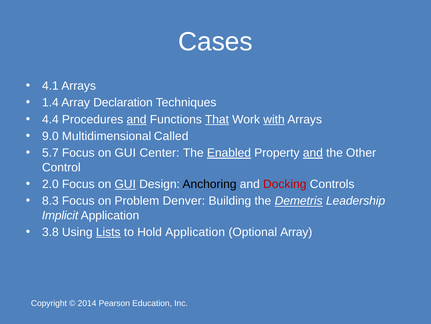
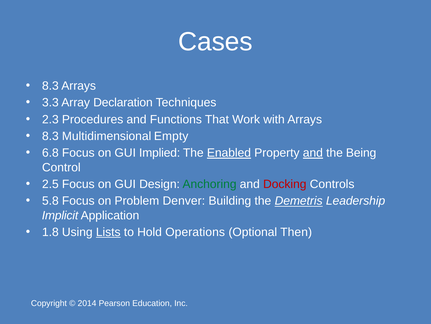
4.1: 4.1 -> 8.3 (50, 86)
1.4: 1.4 -> 3.3 (50, 102)
4.4: 4.4 -> 2.3 (50, 119)
and underline: present -> none (137, 119)
That underline: present -> none (217, 119)
with underline: present -> none (274, 119)
9.0: 9.0 -> 8.3 (50, 136)
Called: Called -> Empty (171, 136)
5.7: 5.7 -> 6.8 (50, 153)
Center: Center -> Implied (160, 153)
Other: Other -> Being (361, 153)
2.0: 2.0 -> 2.5 (50, 184)
GUI underline: present -> none (125, 184)
Anchoring colour: black -> green (210, 184)
8.3: 8.3 -> 5.8 (50, 201)
3.8: 3.8 -> 1.8 (50, 232)
Hold Application: Application -> Operations (195, 232)
Optional Array: Array -> Then (296, 232)
